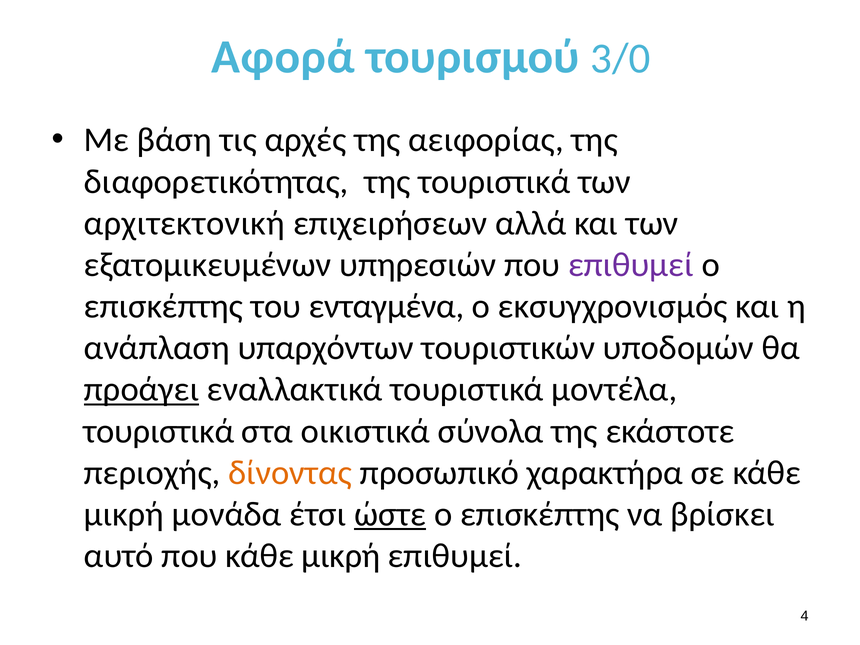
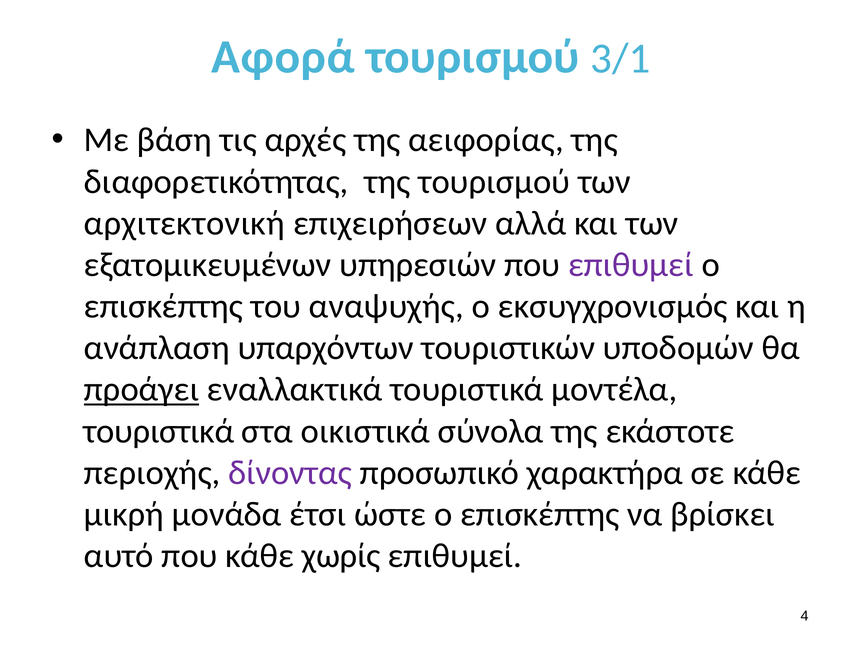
3/0: 3/0 -> 3/1 (620, 59)
της τουριστικά: τουριστικά -> τουρισμού (494, 182)
ενταγμένα: ενταγμένα -> αναψυχής (386, 306)
δίνοντας colour: orange -> purple (290, 473)
ώστε underline: present -> none (390, 514)
που κάθε μικρή: μικρή -> χωρίς (341, 556)
